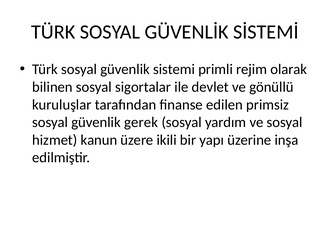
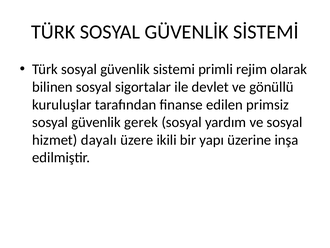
kanun: kanun -> dayalı (99, 140)
